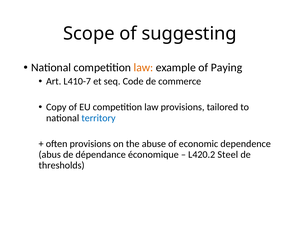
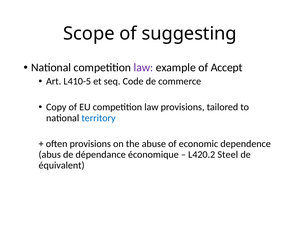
law colour: orange -> purple (144, 68)
Paying: Paying -> Accept (227, 68)
L410-7: L410-7 -> L410-5 (77, 81)
thresholds: thresholds -> équivalent (62, 165)
